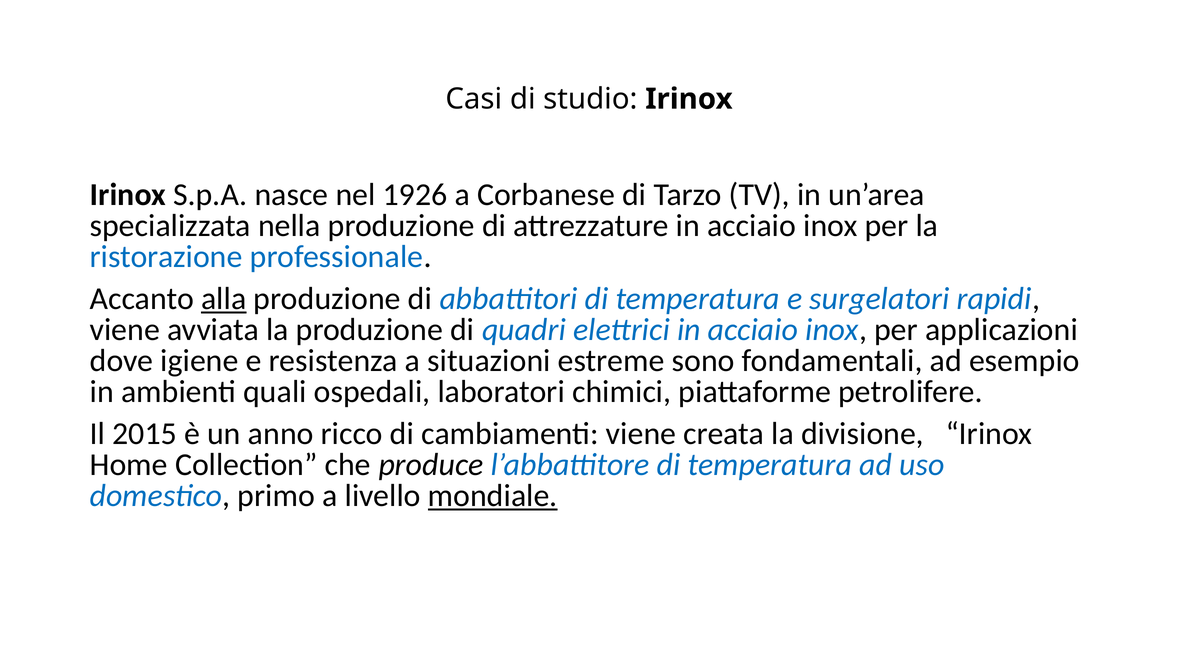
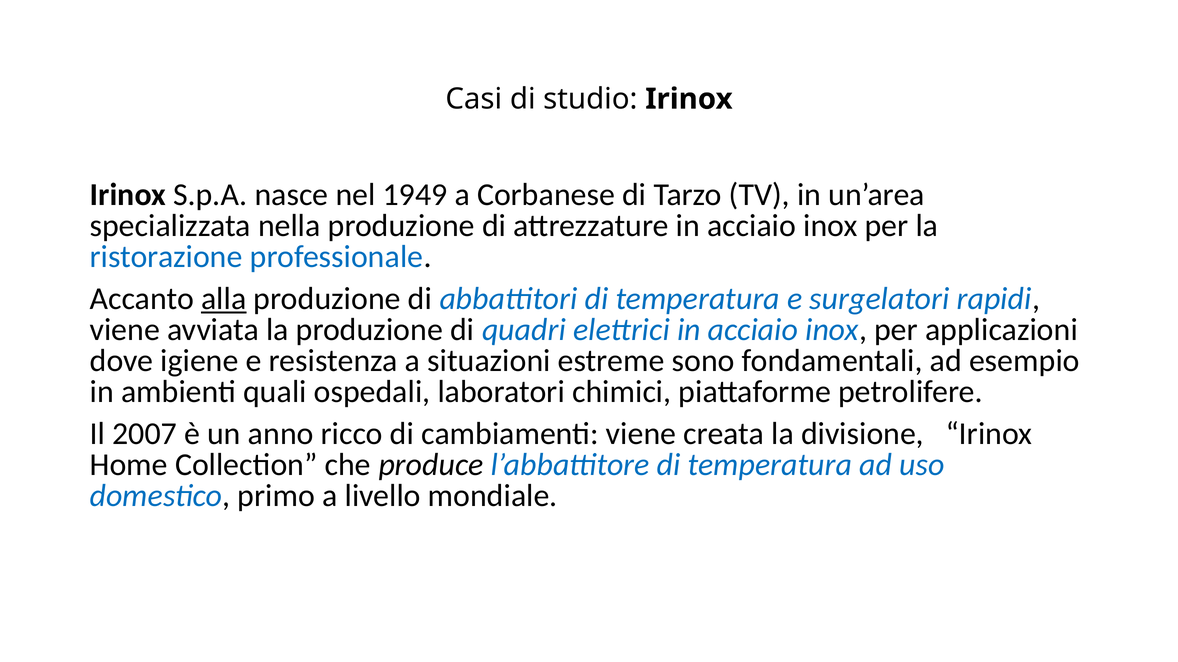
1926: 1926 -> 1949 (415, 195)
2015: 2015 -> 2007 (145, 434)
mondiale underline: present -> none (493, 496)
